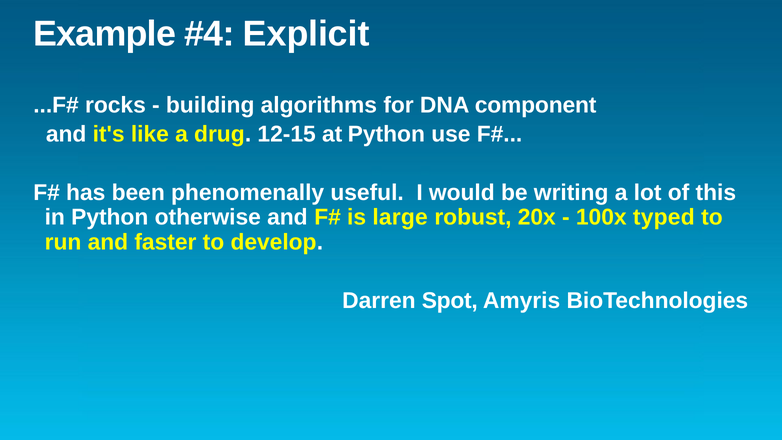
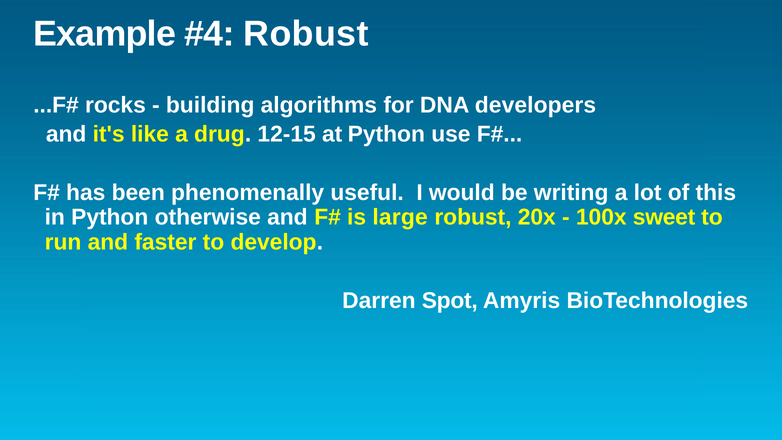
Explicit: Explicit -> Robust (306, 34)
component: component -> developers (535, 105)
typed: typed -> sweet (664, 217)
